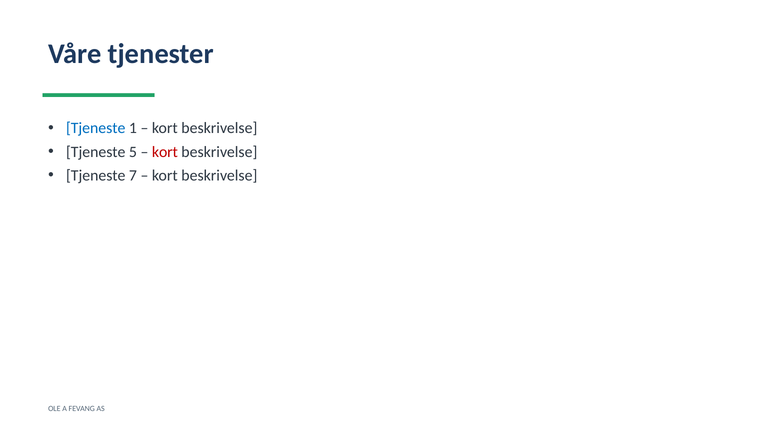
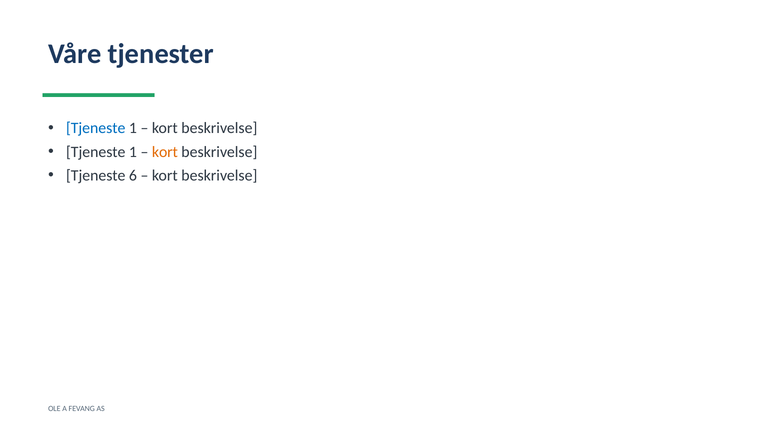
5: 5 -> 1 (133, 152)
kort colour: red -> orange (165, 152)
7: 7 -> 6 (133, 176)
